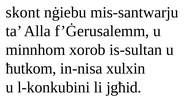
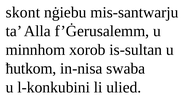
xulxin: xulxin -> swaba (126, 68)
jgħid: jgħid -> ulied (124, 87)
